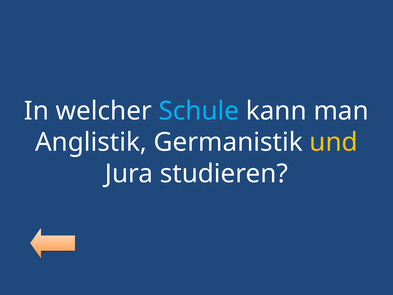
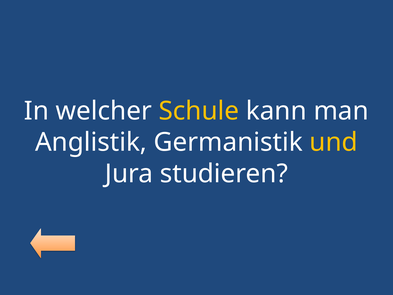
Schule colour: light blue -> yellow (199, 111)
